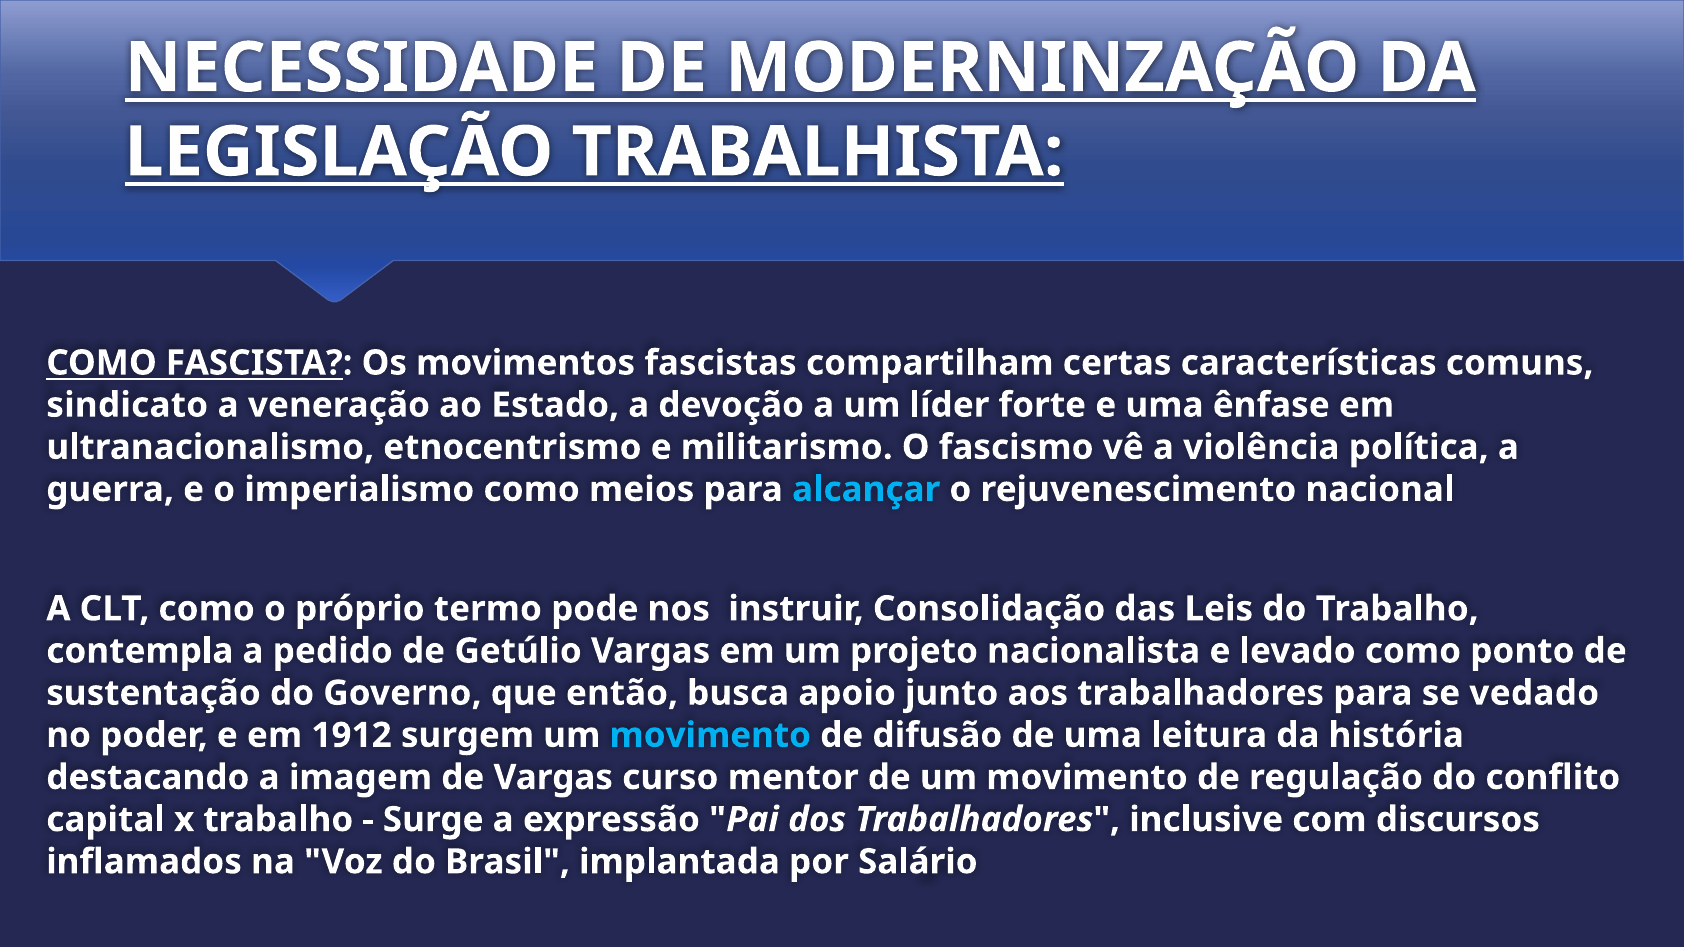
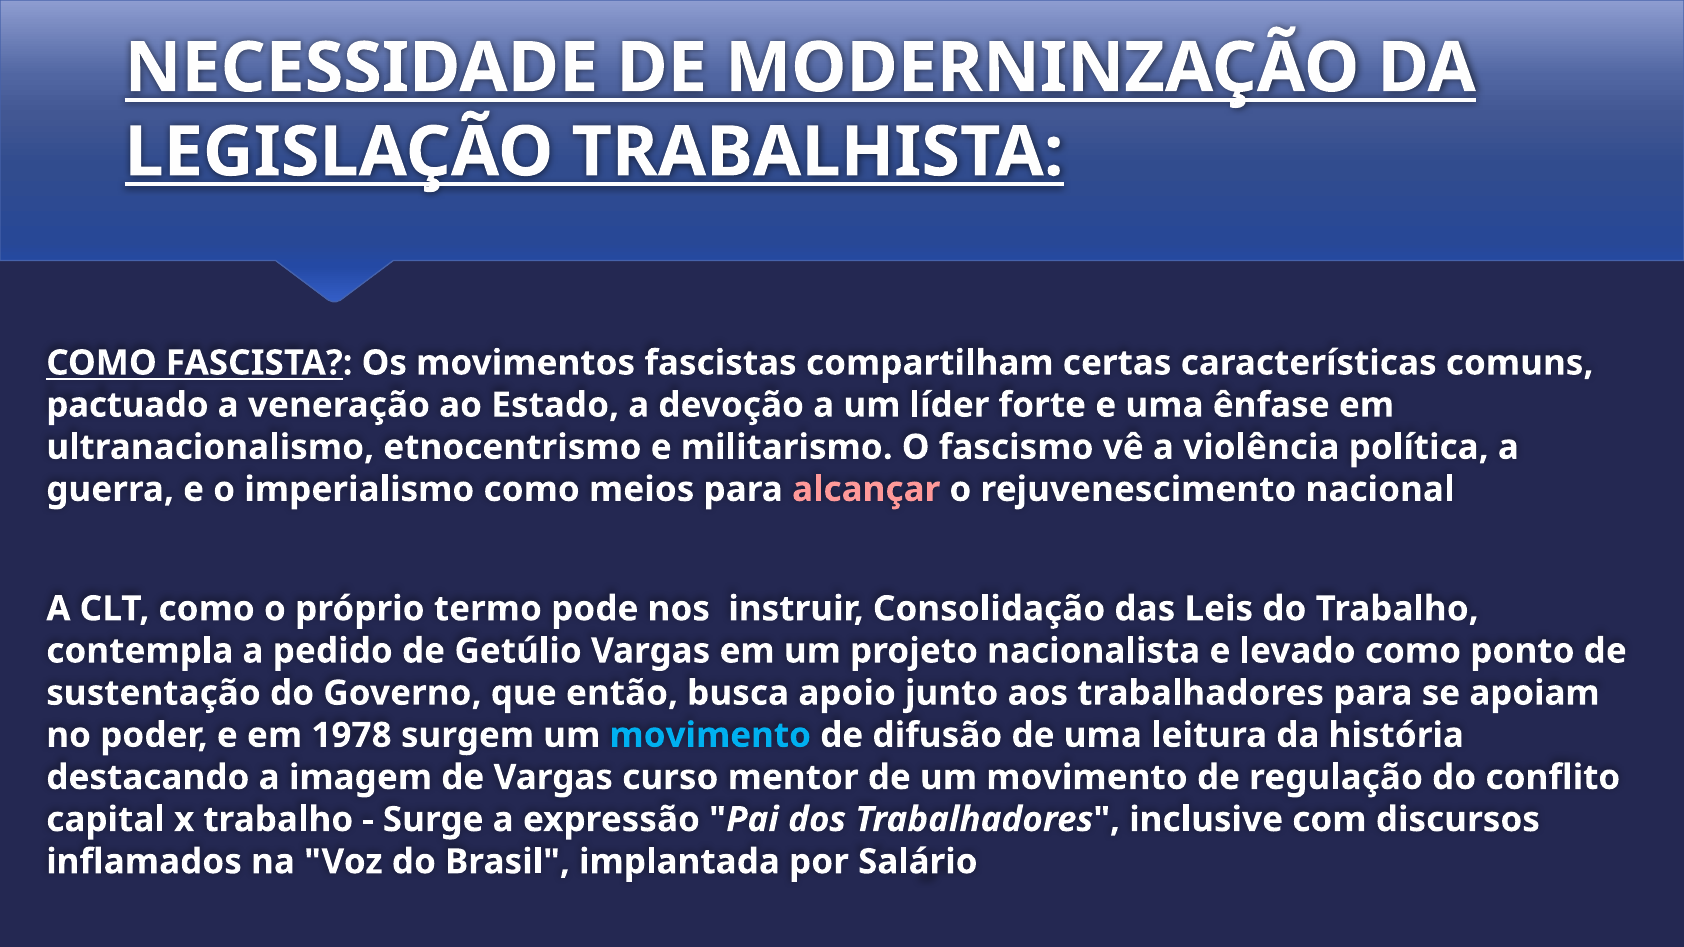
sindicato: sindicato -> pactuado (127, 405)
alcançar colour: light blue -> pink (866, 490)
vedado: vedado -> apoiam (1534, 693)
1912: 1912 -> 1978 (352, 735)
